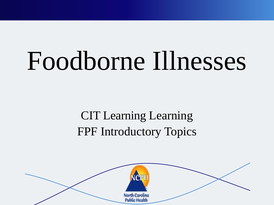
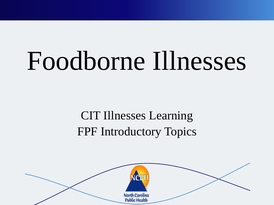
CIT Learning: Learning -> Illnesses (125, 116)
